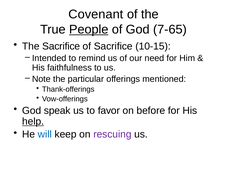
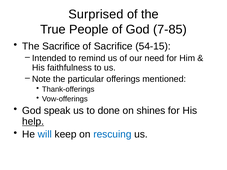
Covenant: Covenant -> Surprised (96, 14)
People underline: present -> none (89, 29)
7-65: 7-65 -> 7-85 (170, 29)
10-15: 10-15 -> 54-15 (153, 46)
favor: favor -> done (109, 111)
before: before -> shines (151, 111)
rescuing colour: purple -> blue (112, 135)
